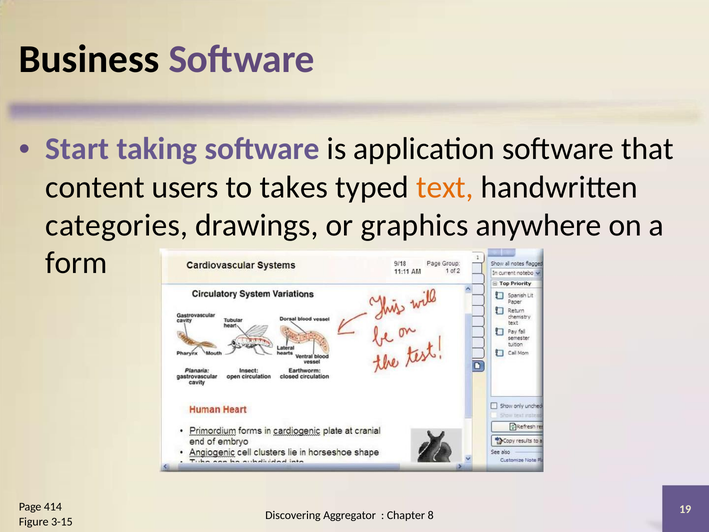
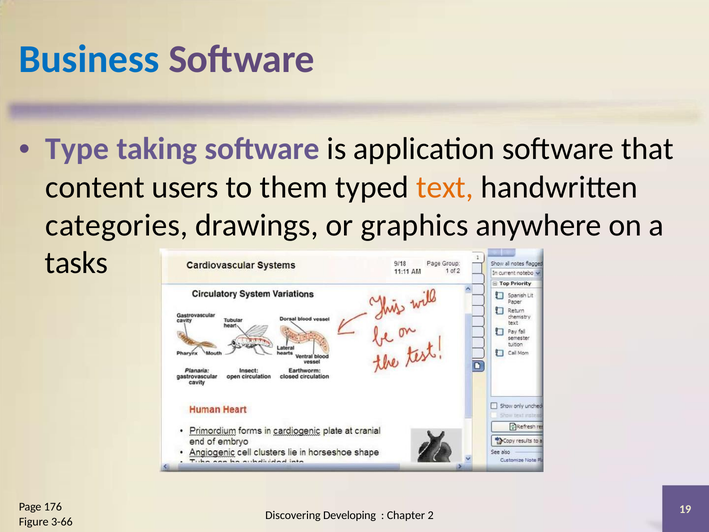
Business colour: black -> blue (89, 59)
Start: Start -> Type (77, 149)
takes: takes -> them (294, 187)
form: form -> tasks (77, 263)
414: 414 -> 176 (53, 506)
Aggregator: Aggregator -> Developing (350, 515)
8: 8 -> 2 (431, 515)
3-15: 3-15 -> 3-66 (62, 522)
